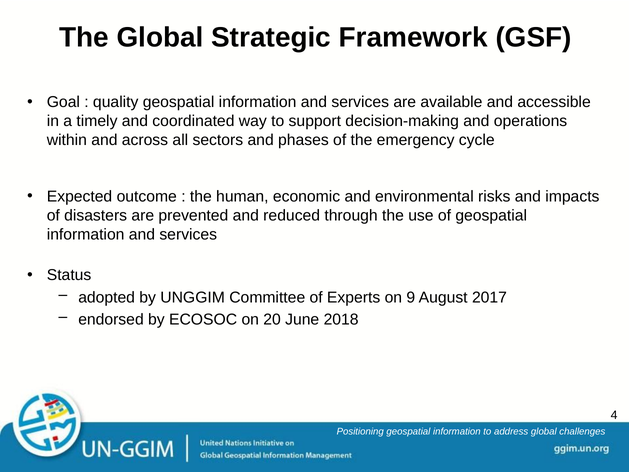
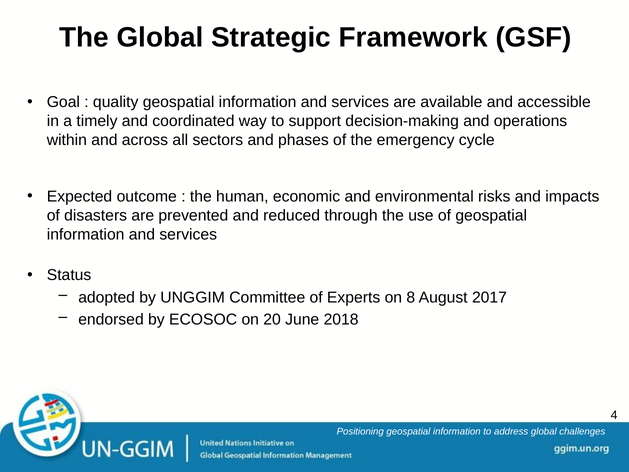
9: 9 -> 8 (411, 297)
